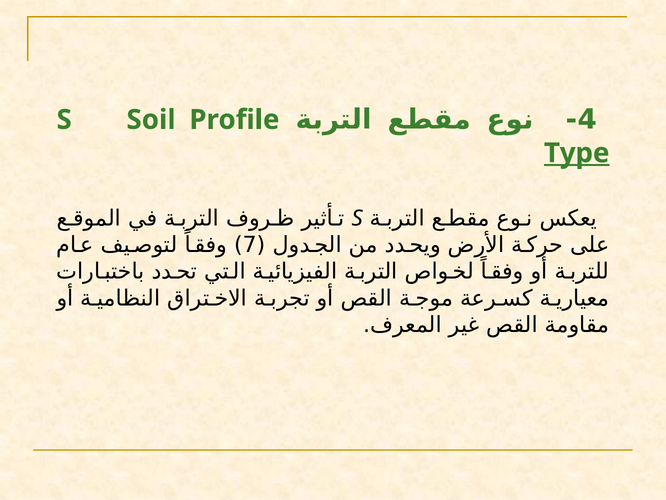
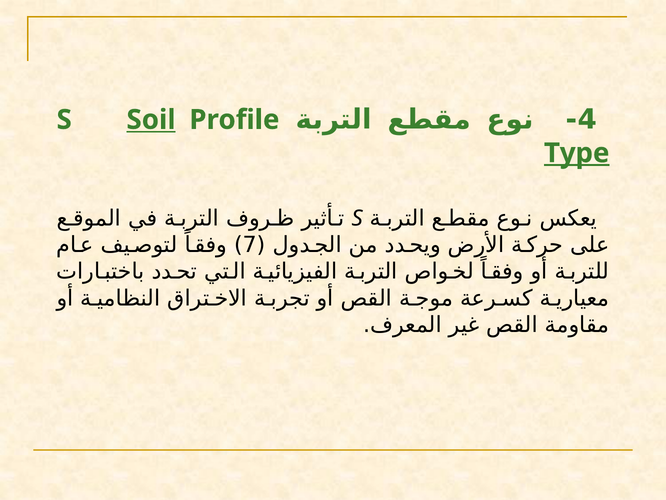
Soil underline: none -> present (151, 120)
